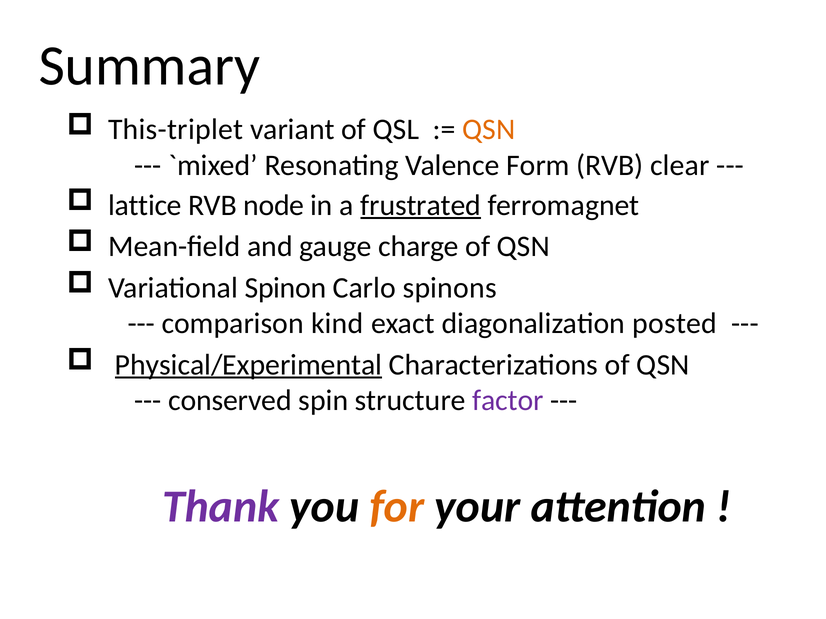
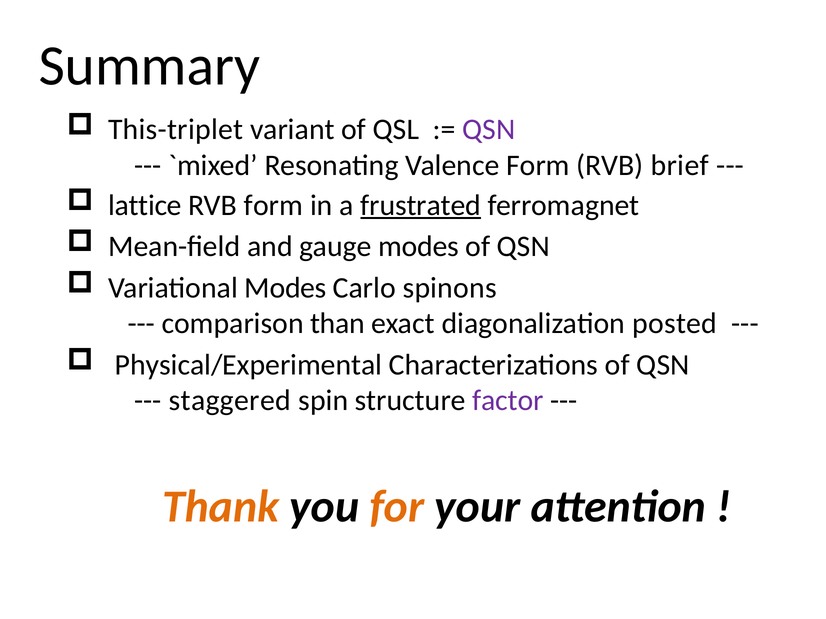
QSN colour: orange -> purple (489, 130)
clear: clear -> brief (680, 166)
RVB node: node -> form (274, 205)
gauge charge: charge -> modes (419, 247)
Variational Spinon: Spinon -> Modes (285, 288)
kind: kind -> than (338, 324)
Physical/Experimental underline: present -> none (249, 365)
conserved: conserved -> staggered (230, 401)
Thank colour: purple -> orange (221, 507)
